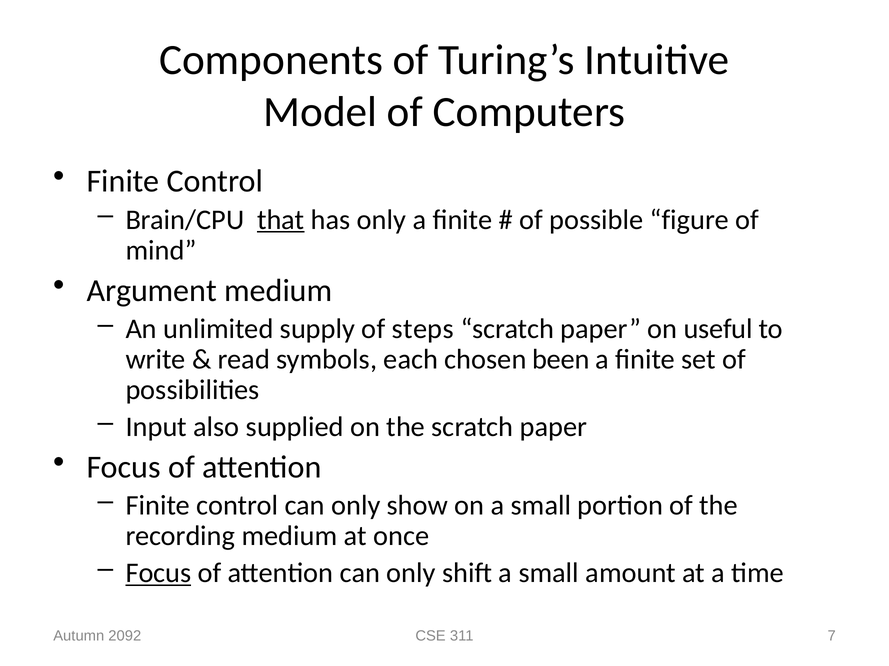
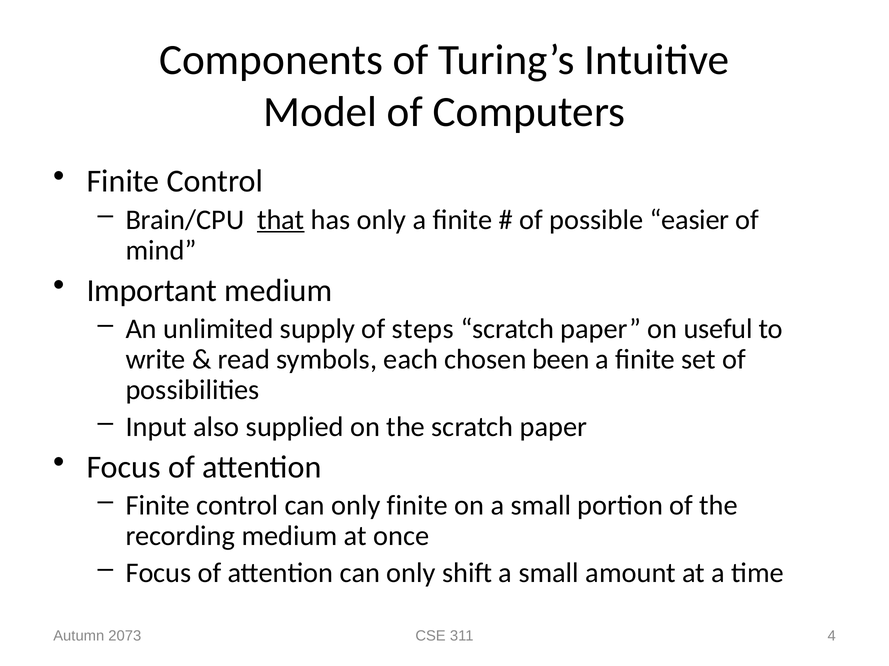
figure: figure -> easier (690, 220)
Argument: Argument -> Important (152, 291)
only show: show -> finite (417, 506)
Focus underline: present -> none (158, 574)
2092: 2092 -> 2073 (125, 637)
7: 7 -> 4 (832, 637)
